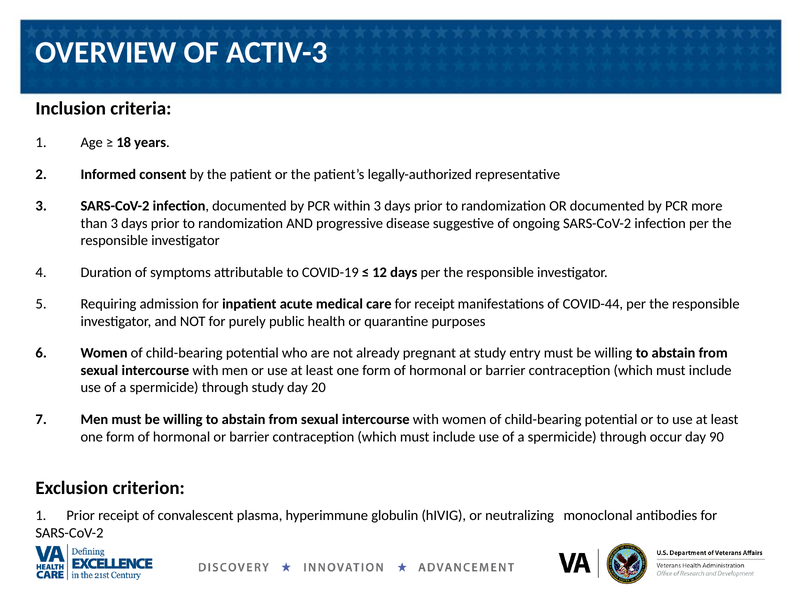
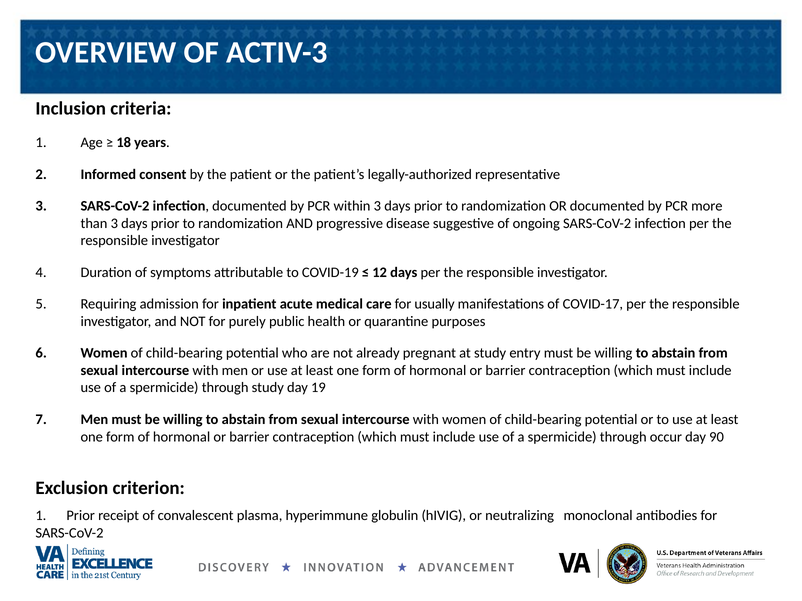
for receipt: receipt -> usually (435, 304)
COVID-44: COVID-44 -> COVID-17 (593, 304)
20: 20 -> 19 (318, 388)
